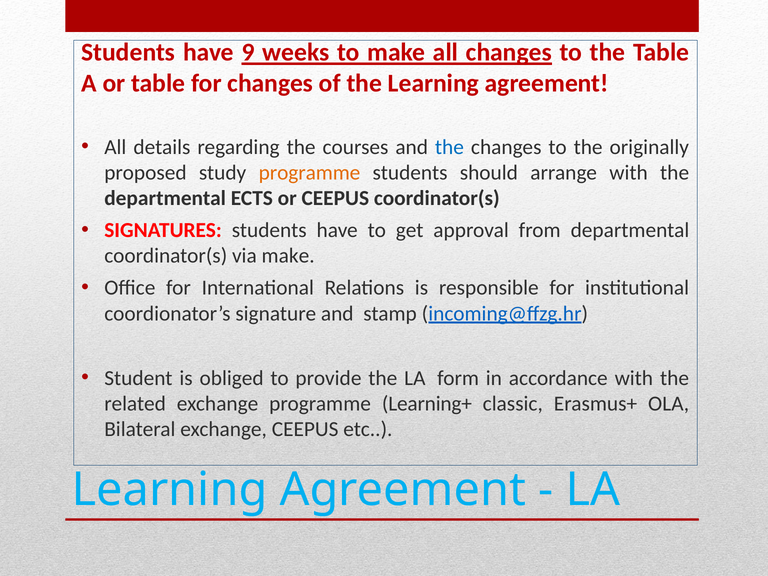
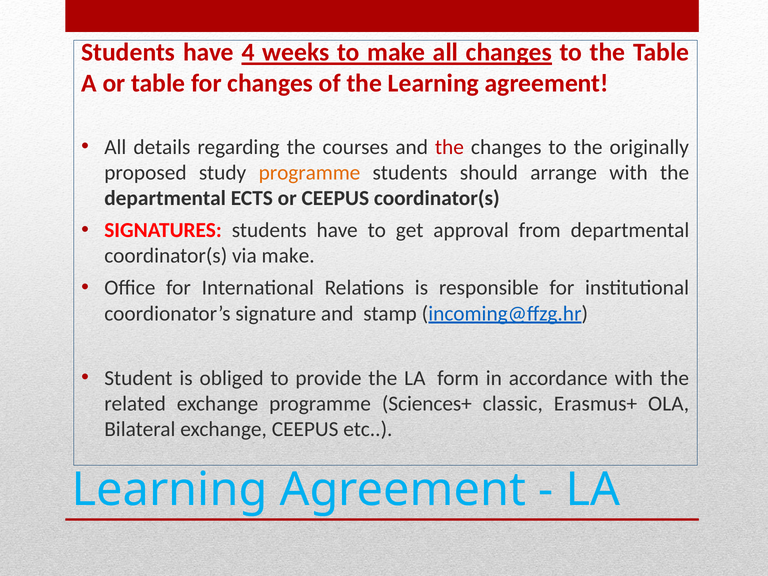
9: 9 -> 4 (248, 53)
the colour: blue -> red (449, 147)
Learning+: Learning+ -> Sciences+ (427, 404)
